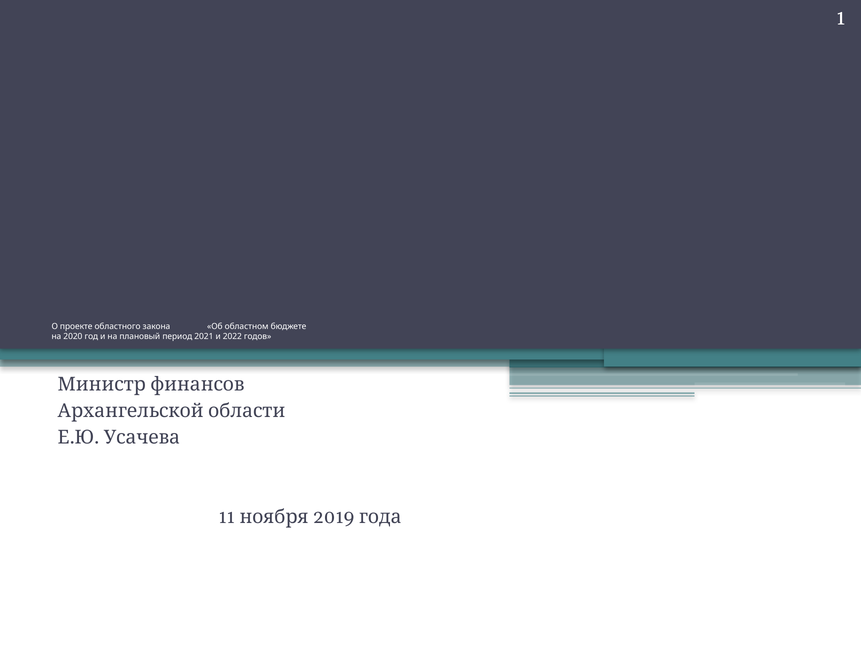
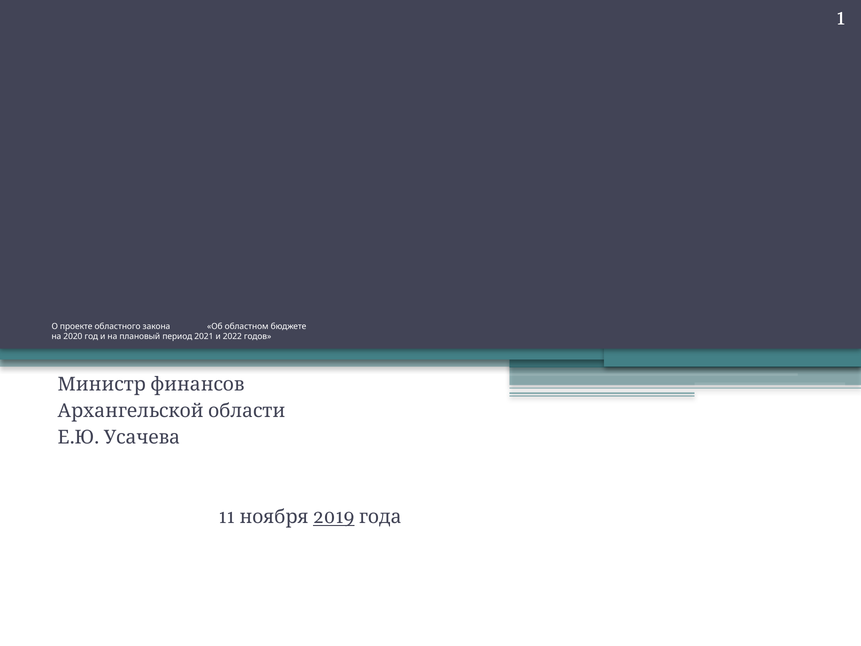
2019 underline: none -> present (334, 517)
